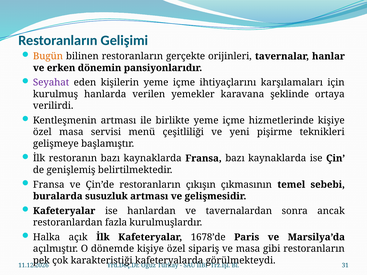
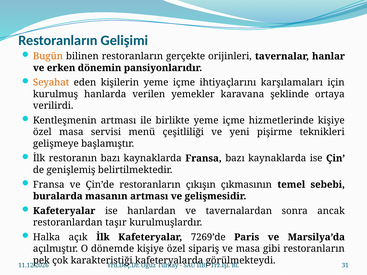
Seyahat colour: purple -> orange (51, 83)
susuzluk: susuzluk -> masanın (106, 196)
fazla: fazla -> taşır (116, 223)
1678’de: 1678’de -> 7269’de (208, 237)
